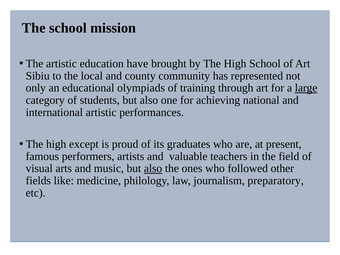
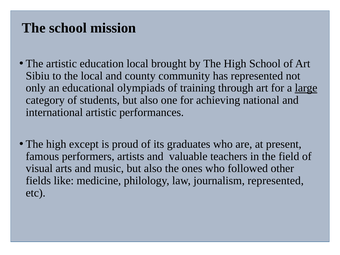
education have: have -> local (137, 64)
also underline: present -> none (153, 169)
journalism preparatory: preparatory -> represented (276, 181)
